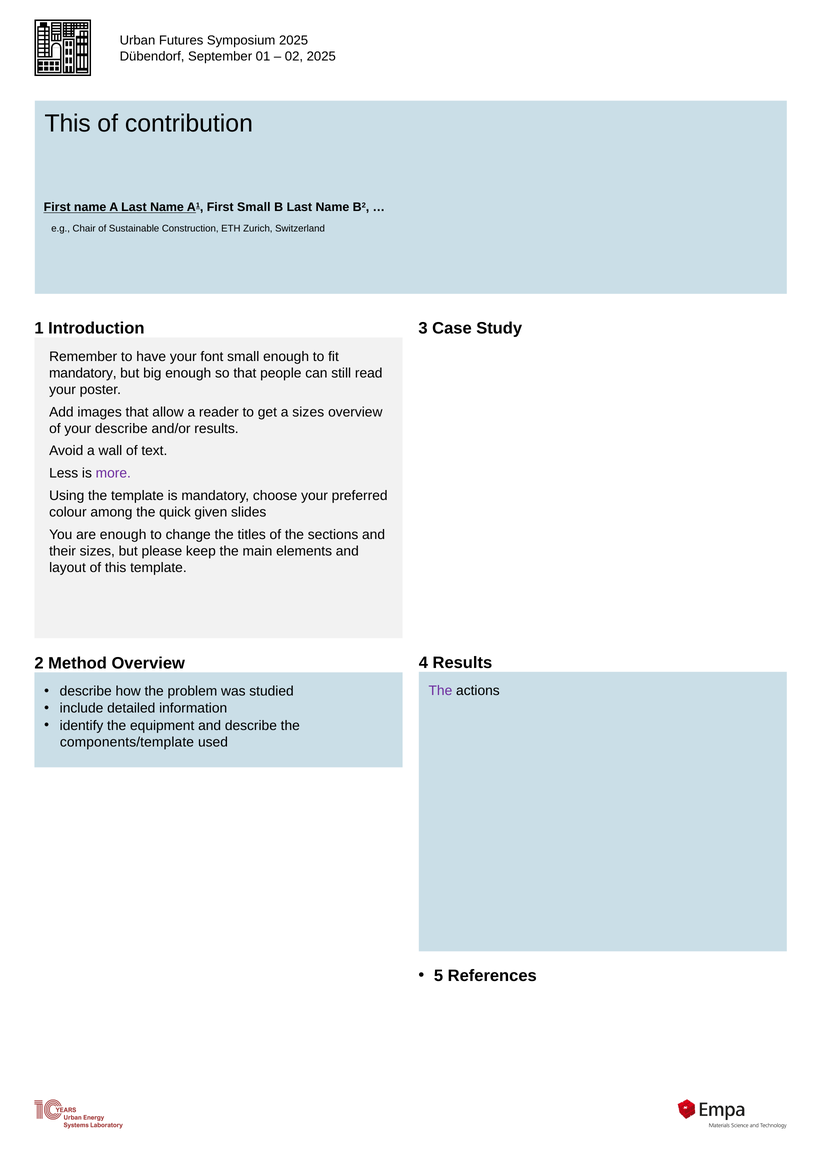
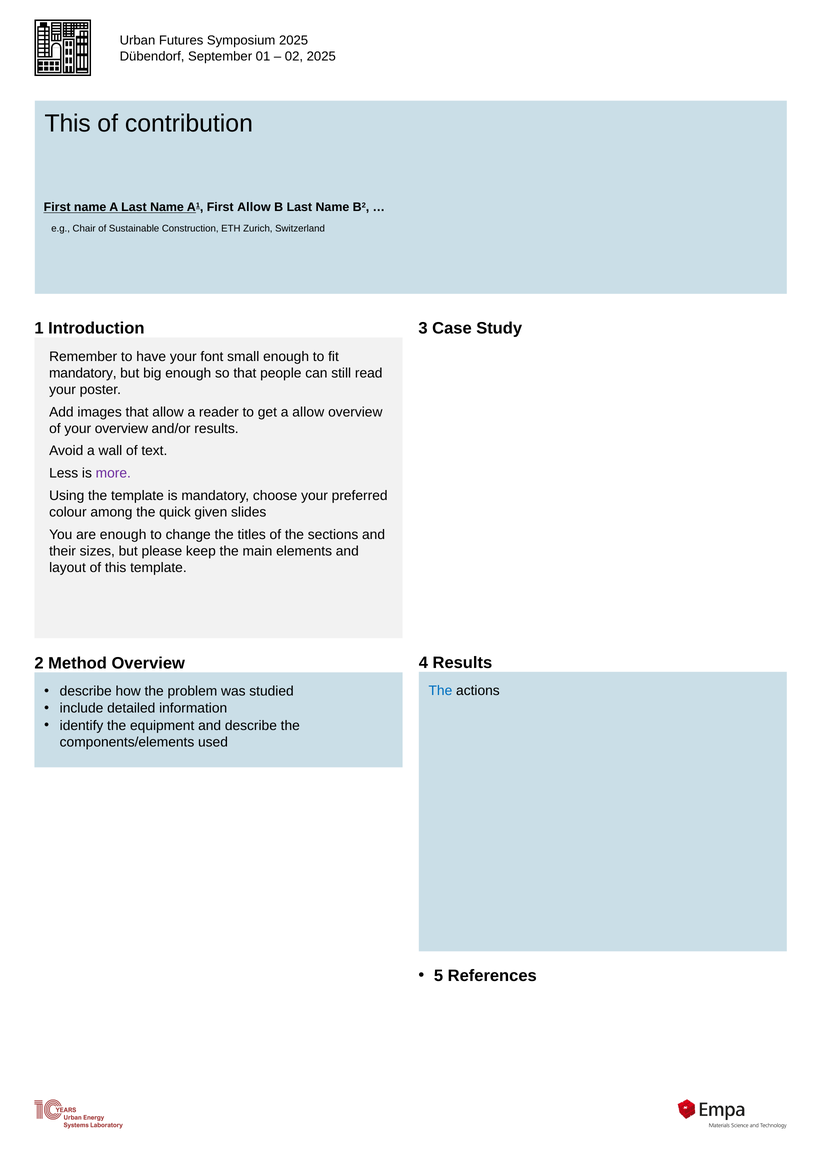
First Small: Small -> Allow (254, 208)
a sizes: sizes -> allow (308, 412)
your describe: describe -> overview (121, 429)
The colour: purple -> blue (440, 691)
components/template: components/template -> components/elements (127, 743)
